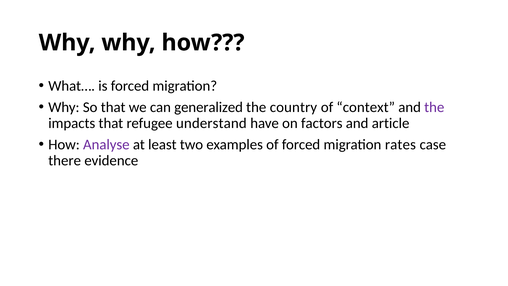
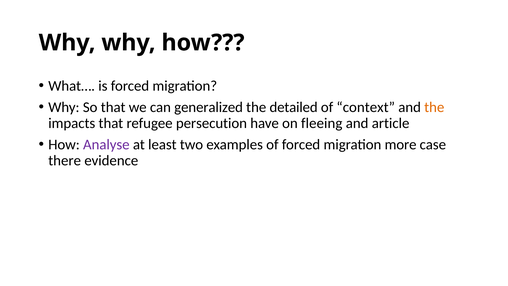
country: country -> detailed (294, 107)
the colour: purple -> orange (434, 107)
understand: understand -> persecution (211, 123)
factors: factors -> fleeing (322, 123)
rates: rates -> more (401, 144)
